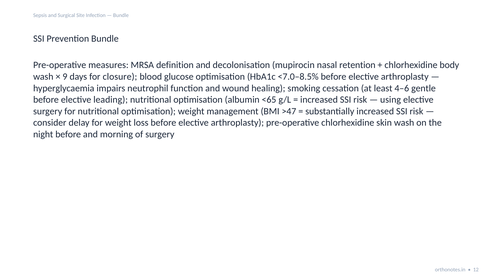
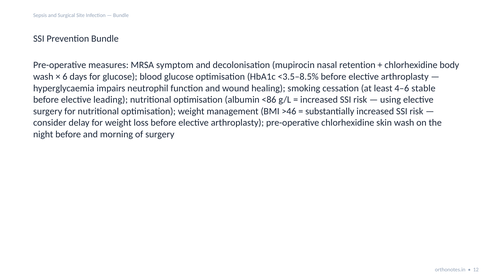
definition: definition -> symptom (175, 65)
9: 9 -> 6 (65, 77)
for closure: closure -> glucose (120, 77)
<7.0–8.5%: <7.0–8.5% -> <3.5–8.5% (298, 77)
gentle: gentle -> stable (423, 88)
<65: <65 -> <86 (269, 100)
>47: >47 -> >46 (289, 111)
